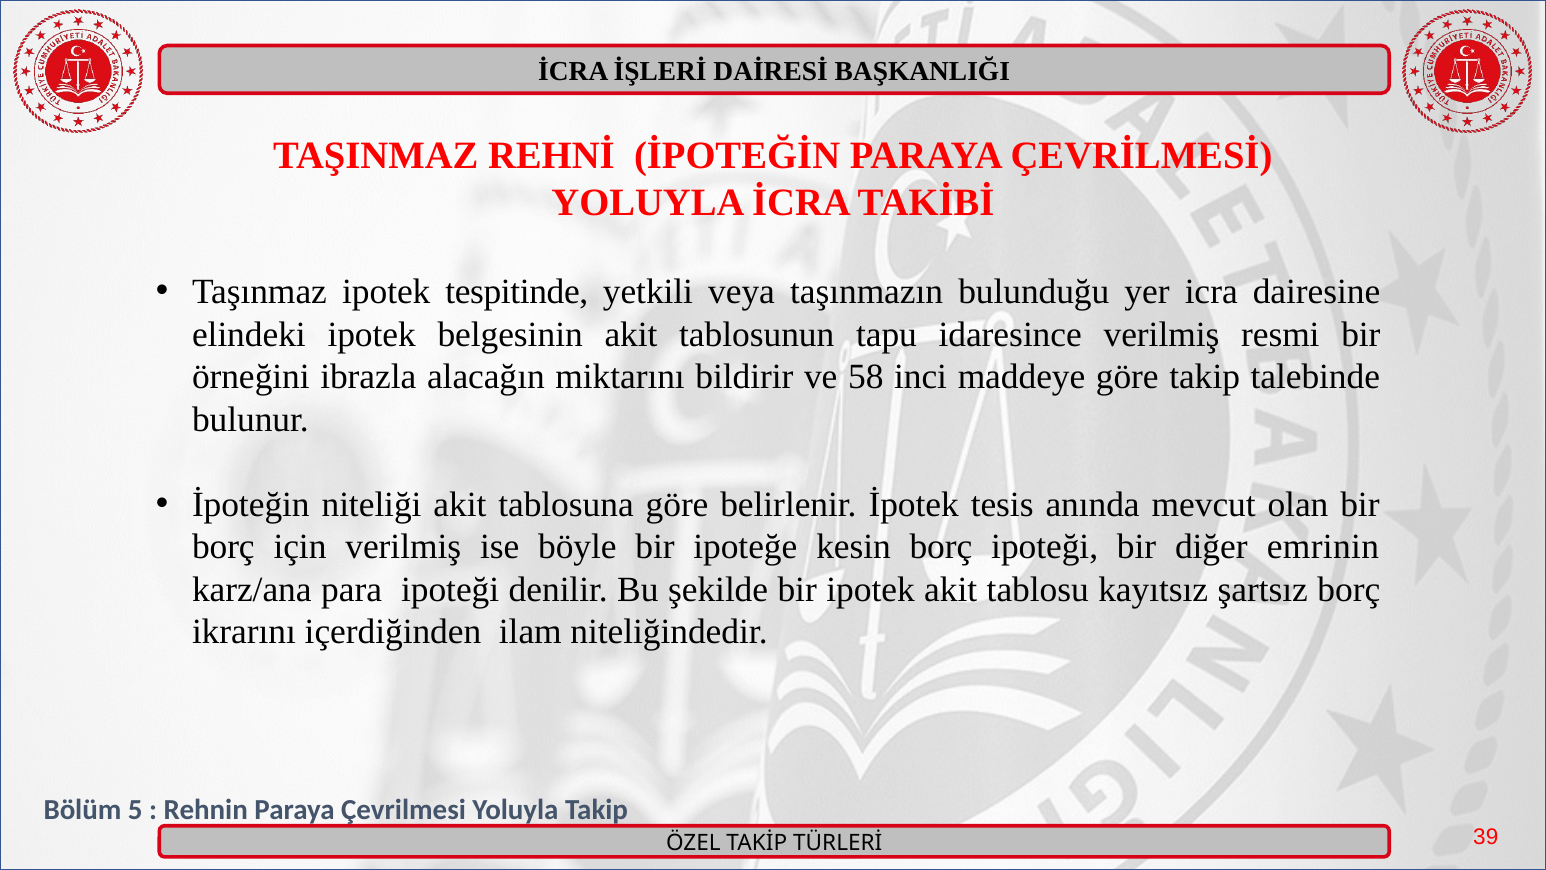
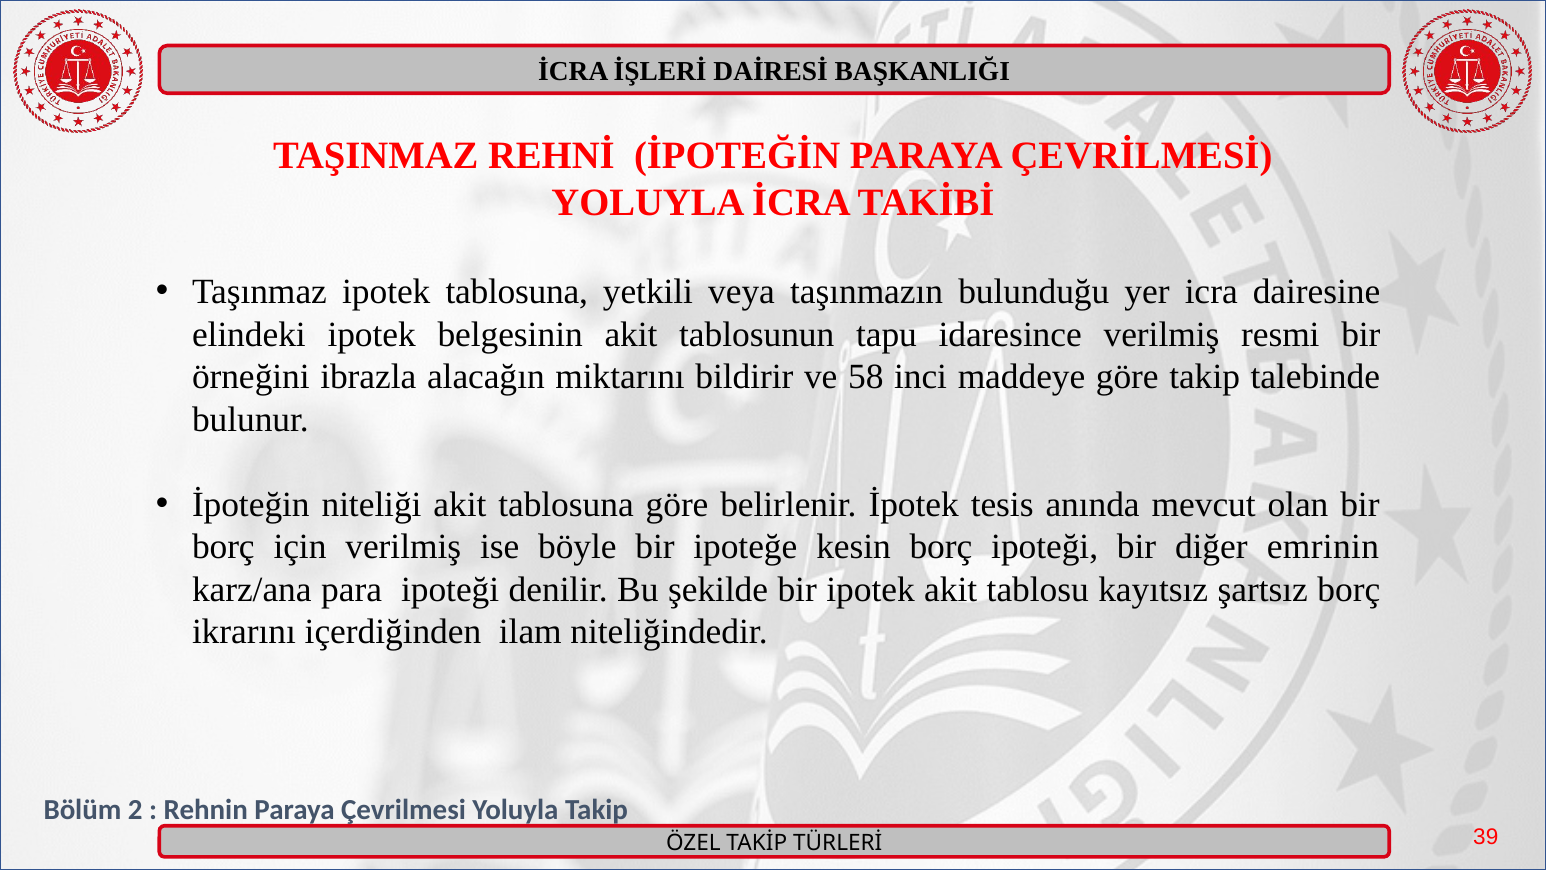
ipotek tespitinde: tespitinde -> tablosuna (517, 292)
5: 5 -> 2 (135, 810)
